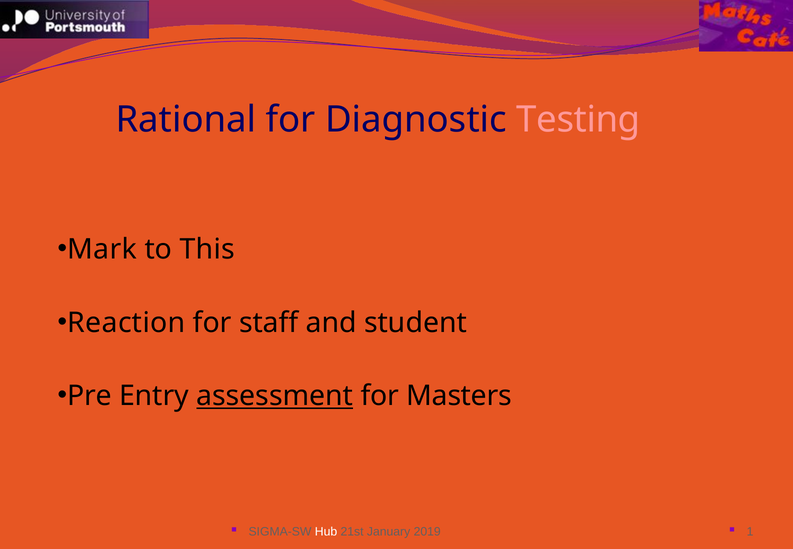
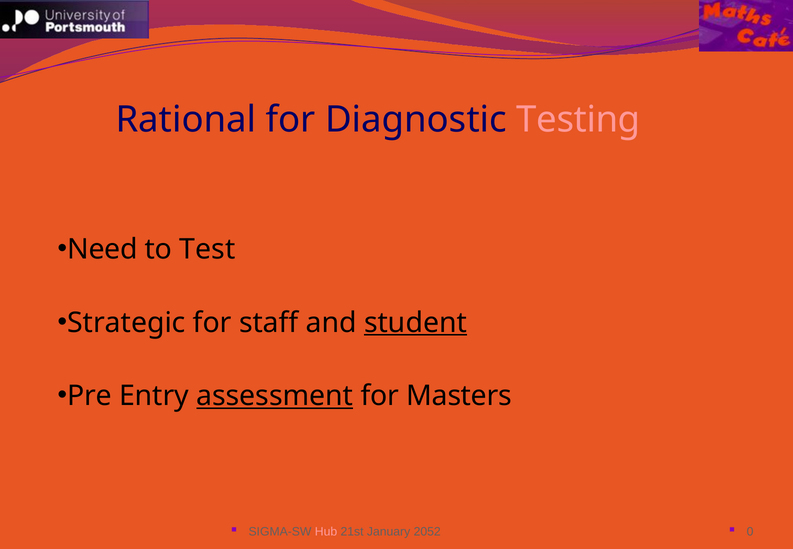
Mark: Mark -> Need (102, 249)
This: This -> Test (207, 249)
Reaction: Reaction -> Strategic (126, 323)
student underline: none -> present (415, 323)
Hub colour: white -> pink (326, 532)
2019: 2019 -> 2052 (427, 532)
1: 1 -> 0 (750, 532)
